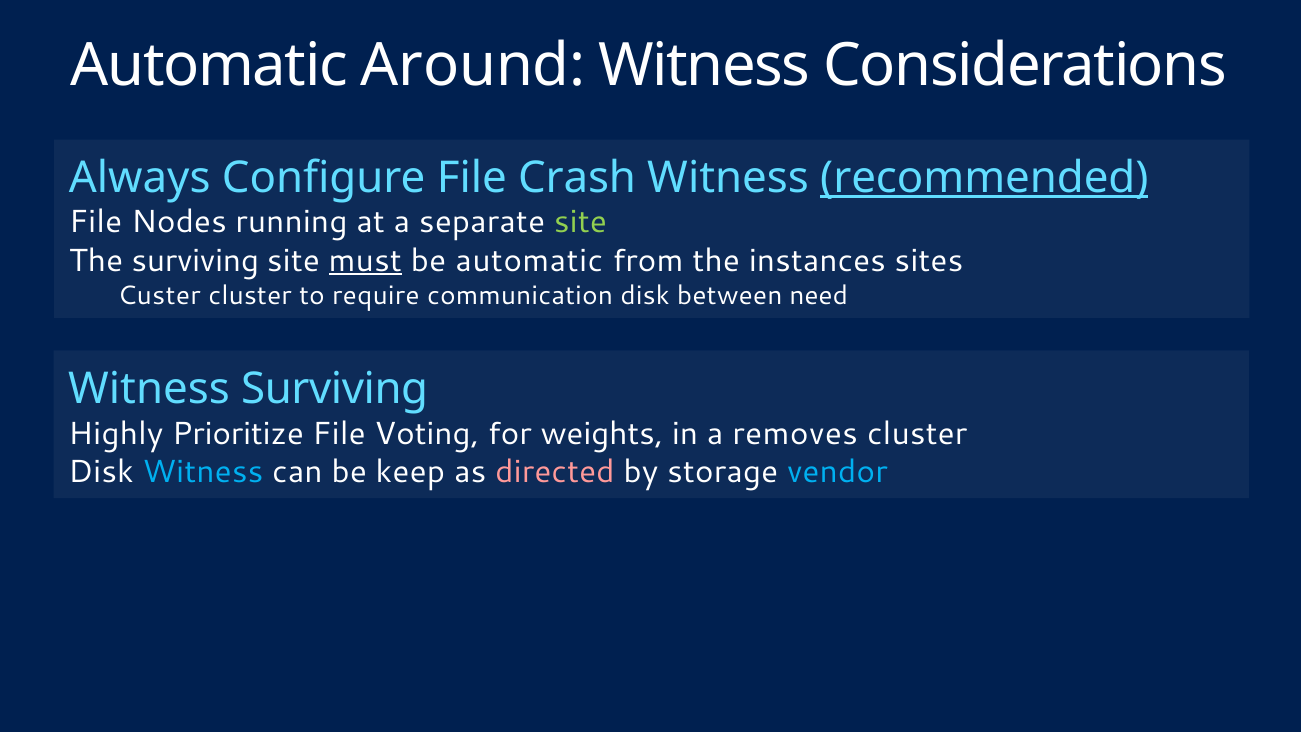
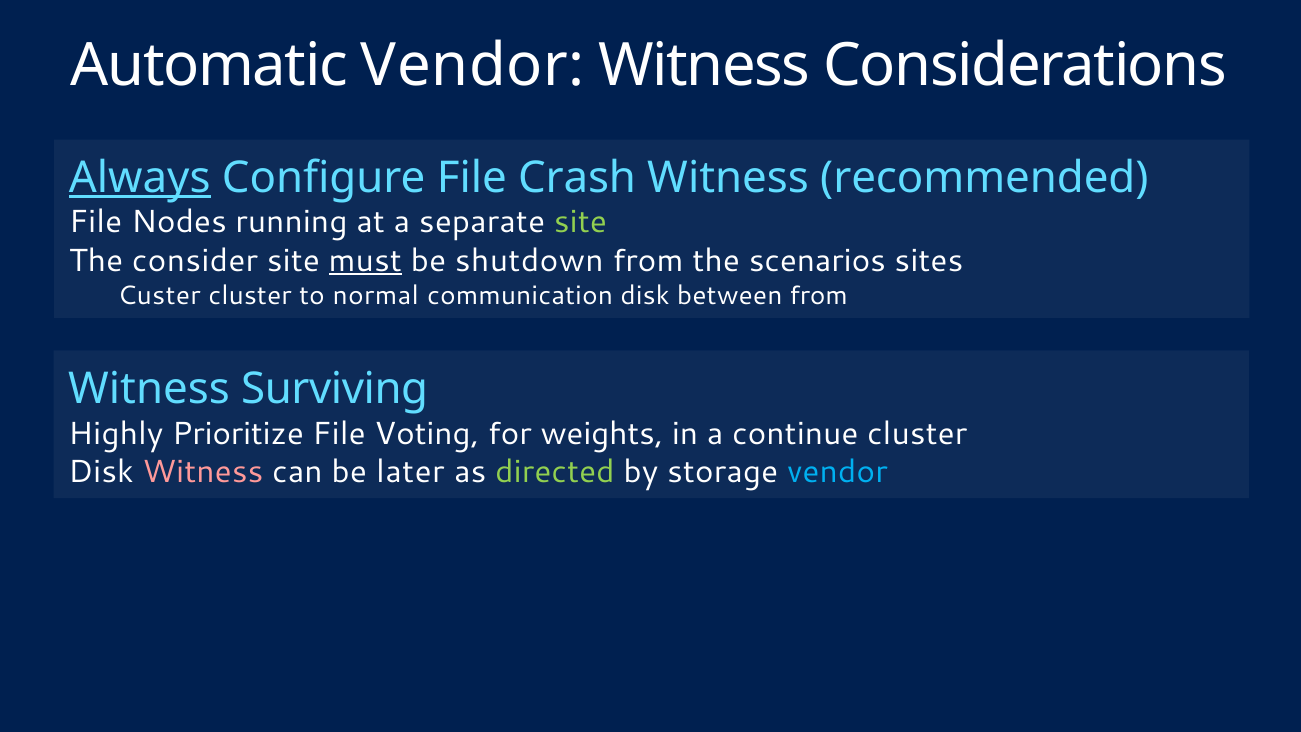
Automatic Around: Around -> Vendor (473, 66)
Always underline: none -> present (140, 178)
recommended underline: present -> none (984, 178)
The surviving: surviving -> consider (195, 260)
be automatic: automatic -> shutdown (529, 260)
instances: instances -> scenarios (817, 260)
require: require -> normal (376, 295)
between need: need -> from (819, 295)
removes: removes -> continue (795, 434)
Witness colour: light blue -> pink (203, 472)
keep: keep -> later (410, 472)
directed colour: pink -> light green (555, 472)
